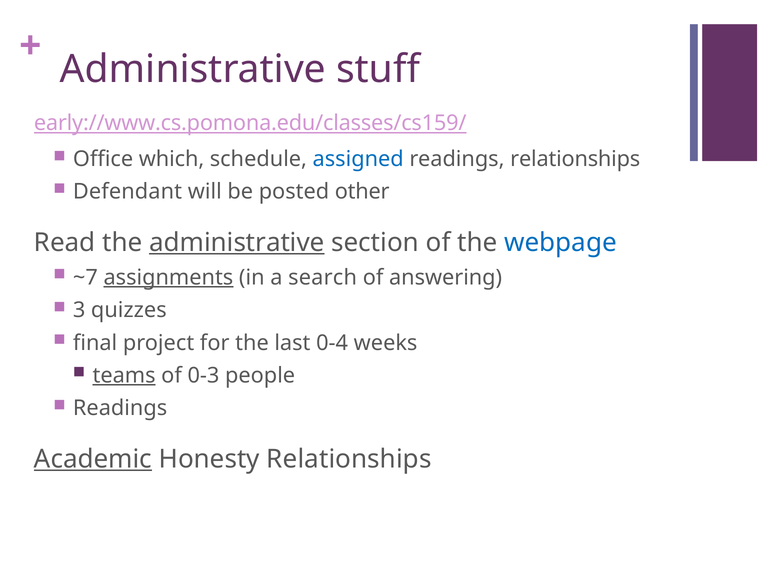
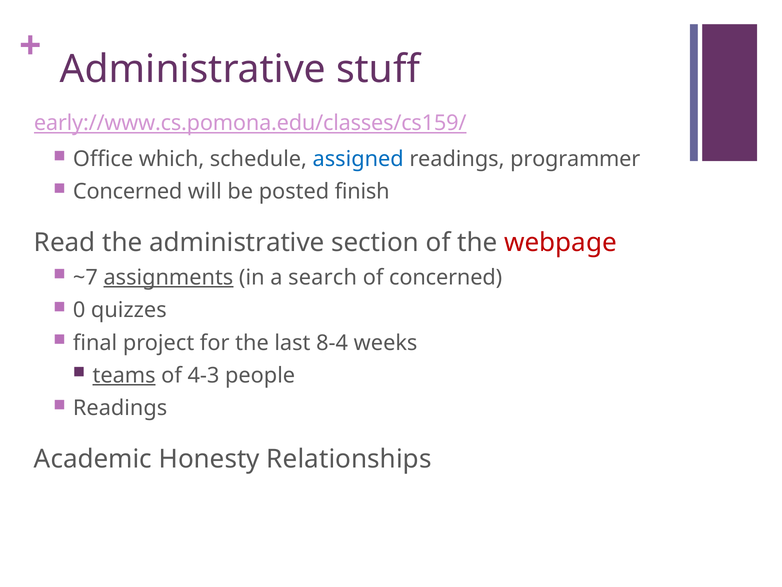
readings relationships: relationships -> programmer (575, 159)
Defendant: Defendant -> Concerned (128, 192)
other: other -> finish (362, 192)
administrative underline: present -> none (237, 242)
webpage colour: blue -> red (561, 242)
of answering: answering -> concerned (446, 277)
3: 3 -> 0 (79, 310)
0-4: 0-4 -> 8-4 (332, 343)
0-3: 0-3 -> 4-3 (203, 375)
Academic underline: present -> none (93, 459)
